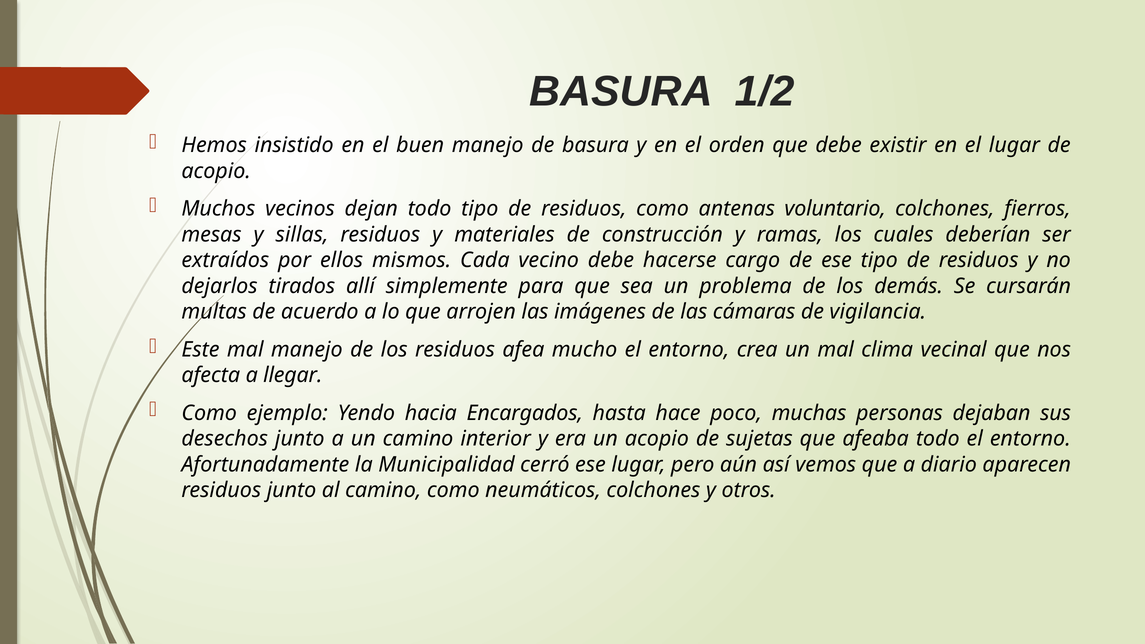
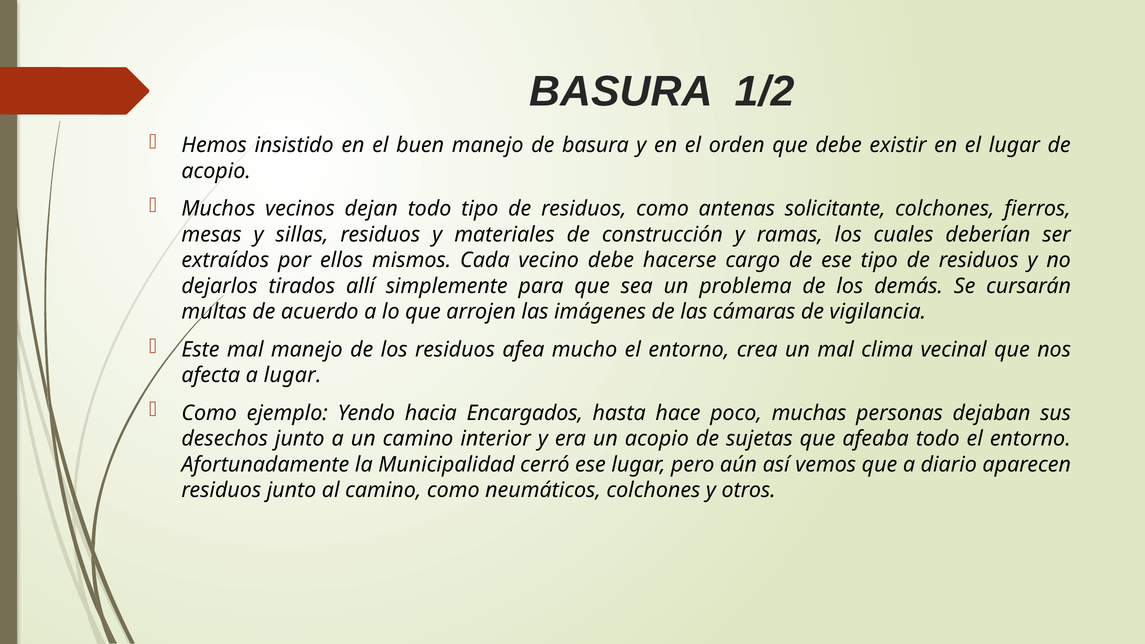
voluntario: voluntario -> solicitante (835, 209)
a llegar: llegar -> lugar (293, 375)
